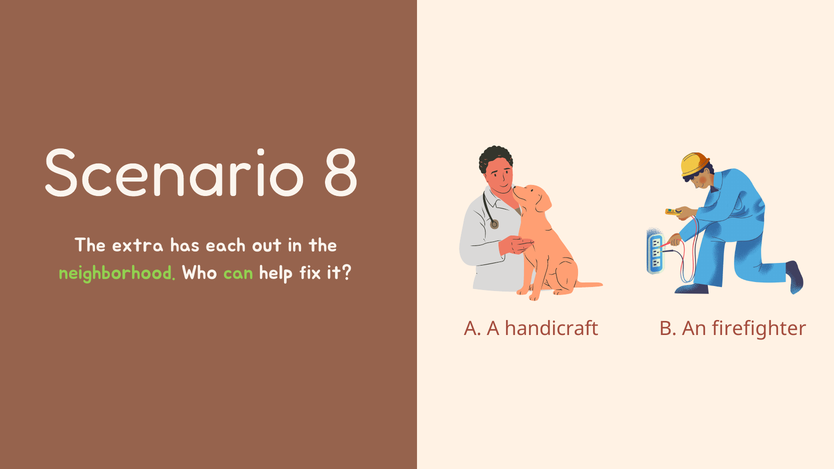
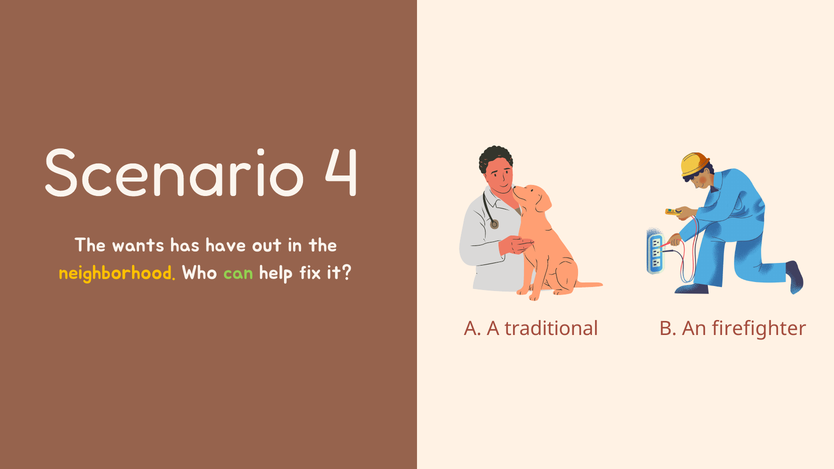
8: 8 -> 4 (341, 173)
extra: extra -> wants (138, 245)
each: each -> have (226, 245)
neighborhood colour: light green -> yellow (117, 273)
handicraft: handicraft -> traditional (551, 329)
